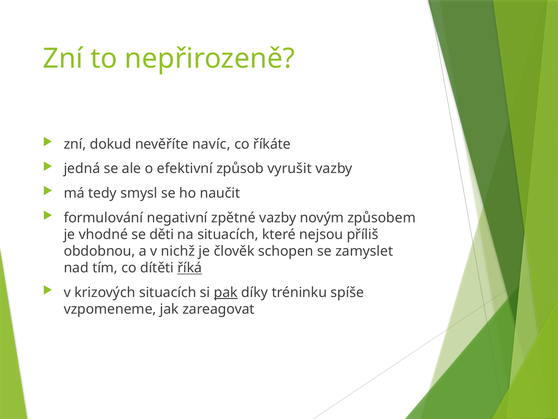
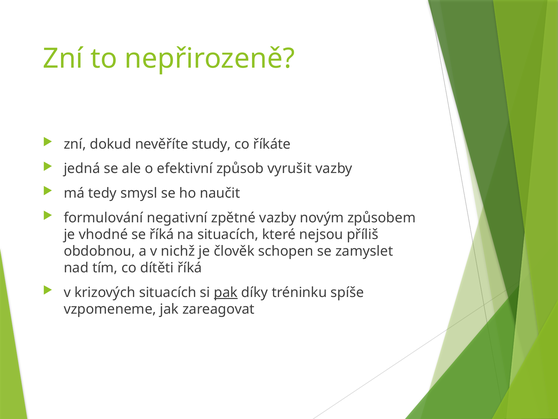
navíc: navíc -> study (212, 144)
se děti: děti -> říká (162, 234)
říká underline: present -> none (190, 268)
